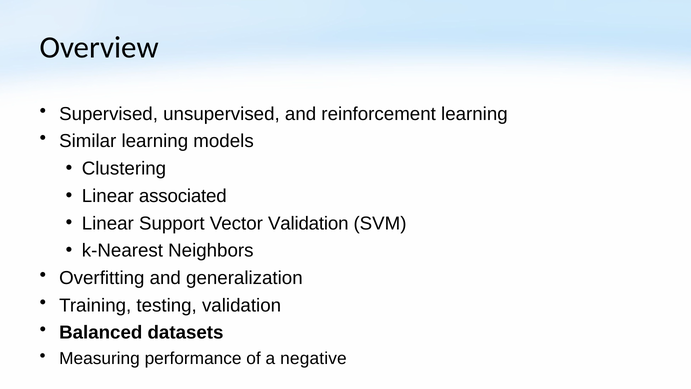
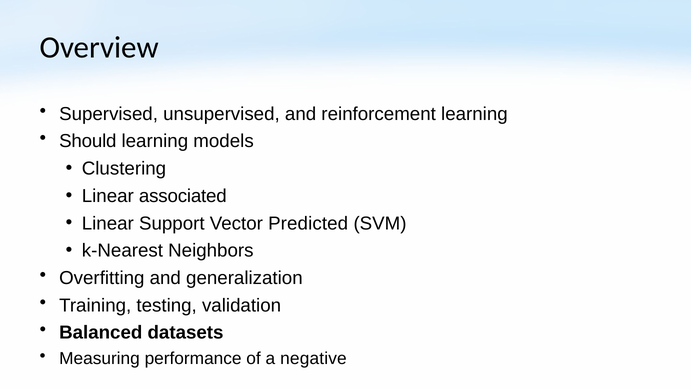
Similar: Similar -> Should (88, 141)
Vector Validation: Validation -> Predicted (308, 223)
